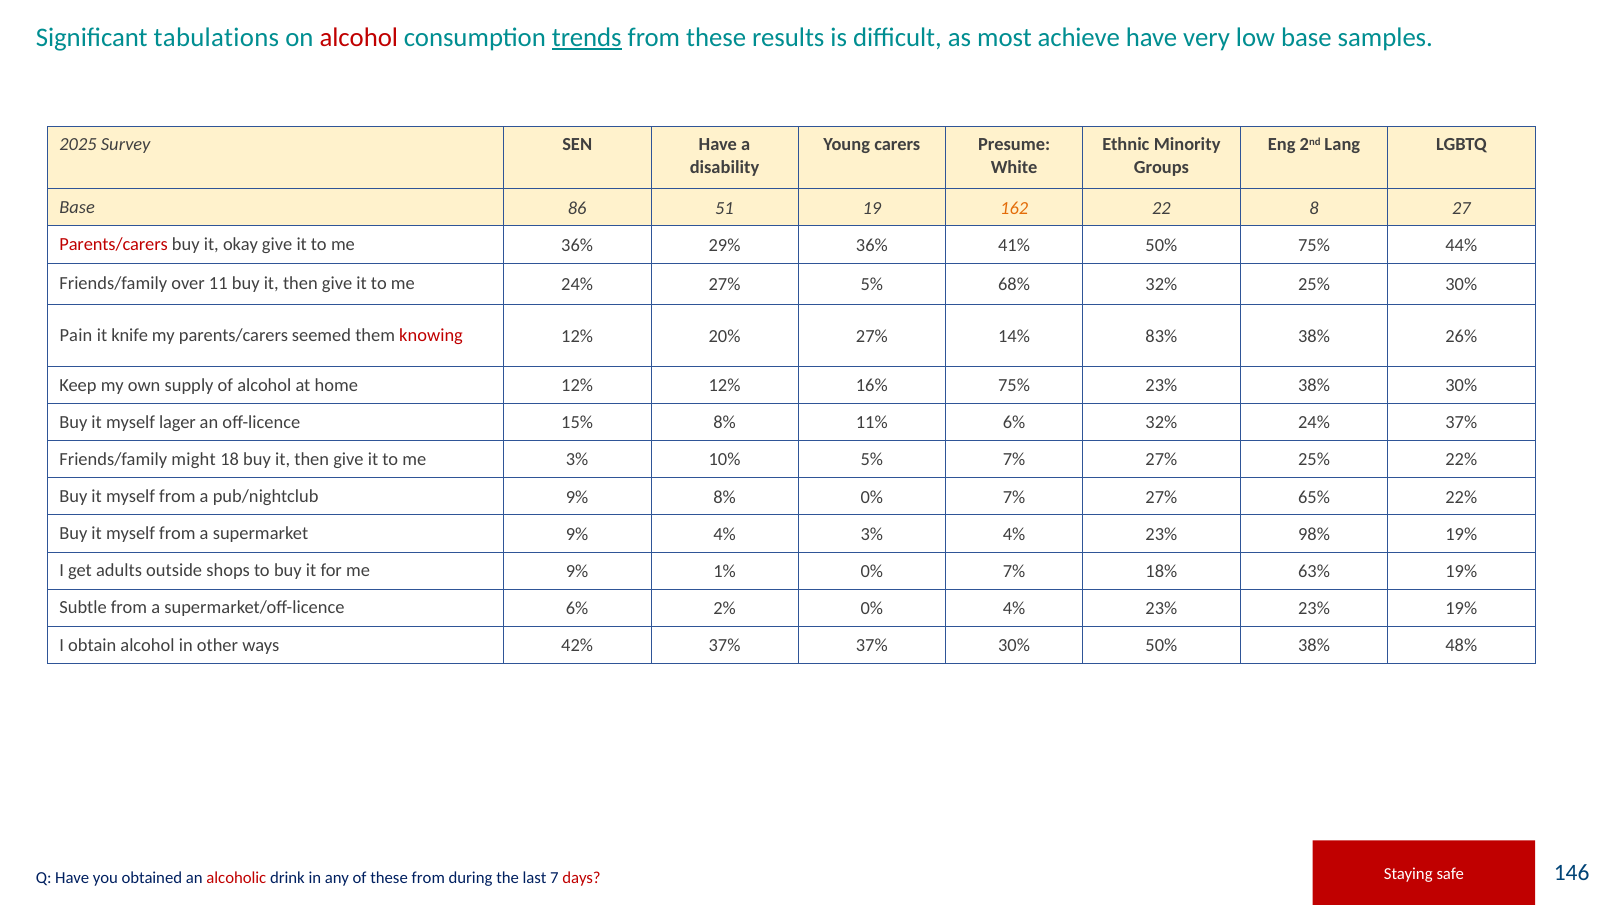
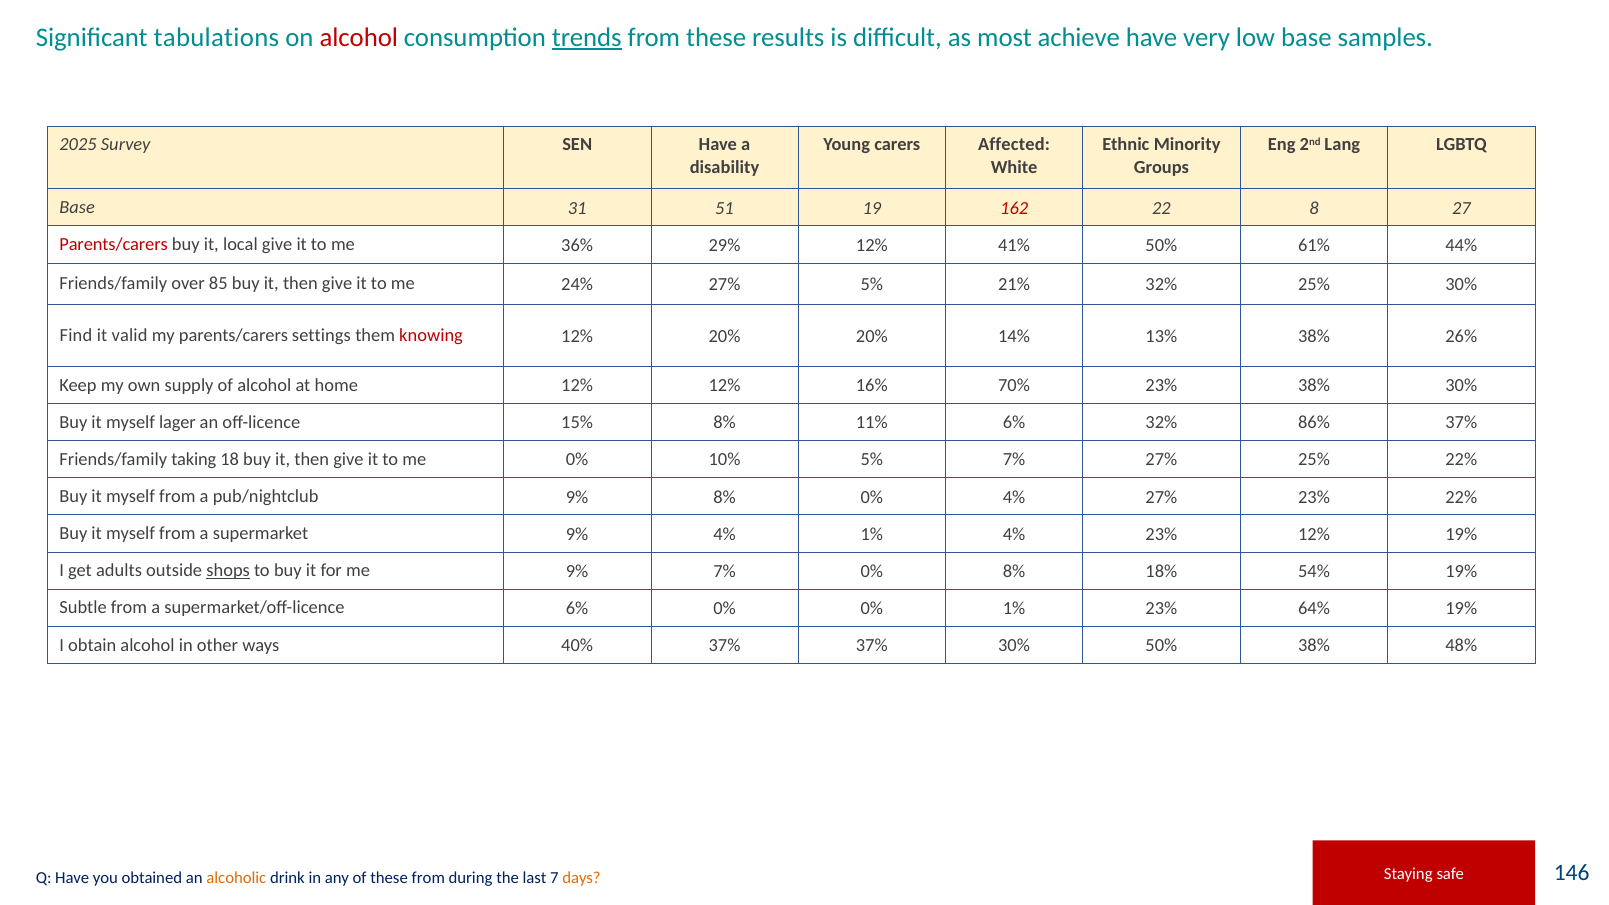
Presume: Presume -> Affected (1014, 145)
86: 86 -> 31 (577, 208)
162 colour: orange -> red (1014, 208)
okay: okay -> local (240, 245)
29% 36%: 36% -> 12% (872, 245)
50% 75%: 75% -> 61% (1314, 245)
11: 11 -> 85 (218, 284)
68%: 68% -> 21% (1014, 285)
Pain: Pain -> Find (76, 336)
knife: knife -> valid (130, 336)
seemed: seemed -> settings (321, 336)
20% 27%: 27% -> 20% (872, 336)
83%: 83% -> 13% (1161, 336)
16% 75%: 75% -> 70% (1014, 386)
32% 24%: 24% -> 86% (1314, 423)
might: might -> taking (194, 459)
me 3%: 3% -> 0% (577, 460)
8% 0% 7%: 7% -> 4% (1014, 497)
27% 65%: 65% -> 23% (1314, 497)
4% 3%: 3% -> 1% (872, 534)
23% 98%: 98% -> 12% (1314, 534)
shops underline: none -> present (228, 571)
9% 1%: 1% -> 7% (725, 571)
7%: 7% -> 8% (1014, 571)
63%: 63% -> 54% (1314, 571)
6% 2%: 2% -> 0% (725, 609)
0% 4%: 4% -> 1% (1014, 609)
23% 23%: 23% -> 64% (1314, 609)
42%: 42% -> 40% (577, 646)
alcoholic colour: red -> orange (236, 878)
days colour: red -> orange (582, 878)
